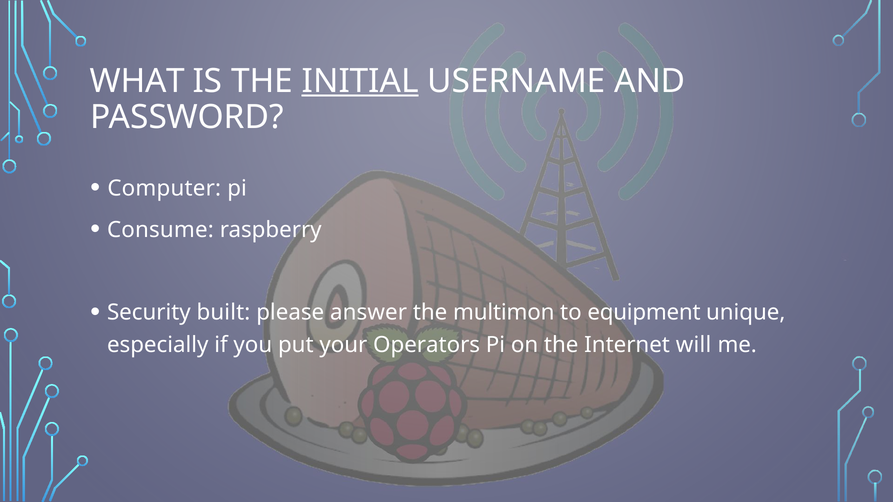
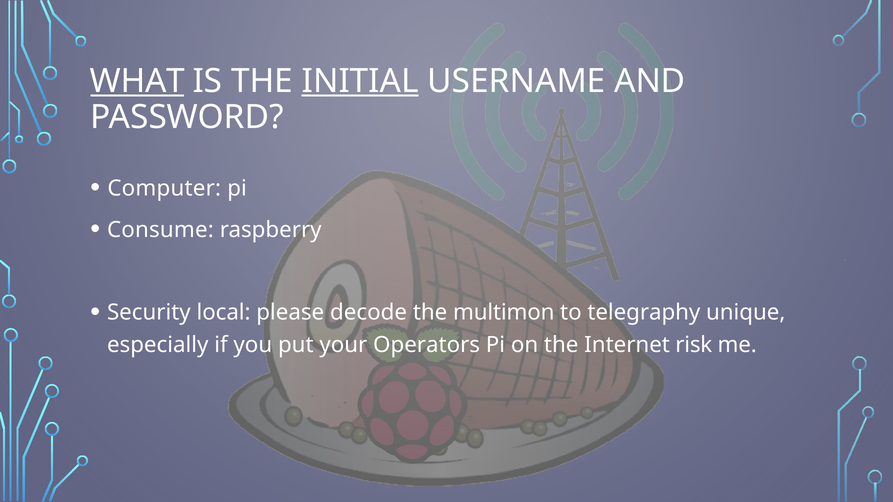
WHAT underline: none -> present (137, 81)
built: built -> local (224, 313)
answer: answer -> decode (369, 313)
equipment: equipment -> telegraphy (644, 313)
will: will -> risk (694, 345)
